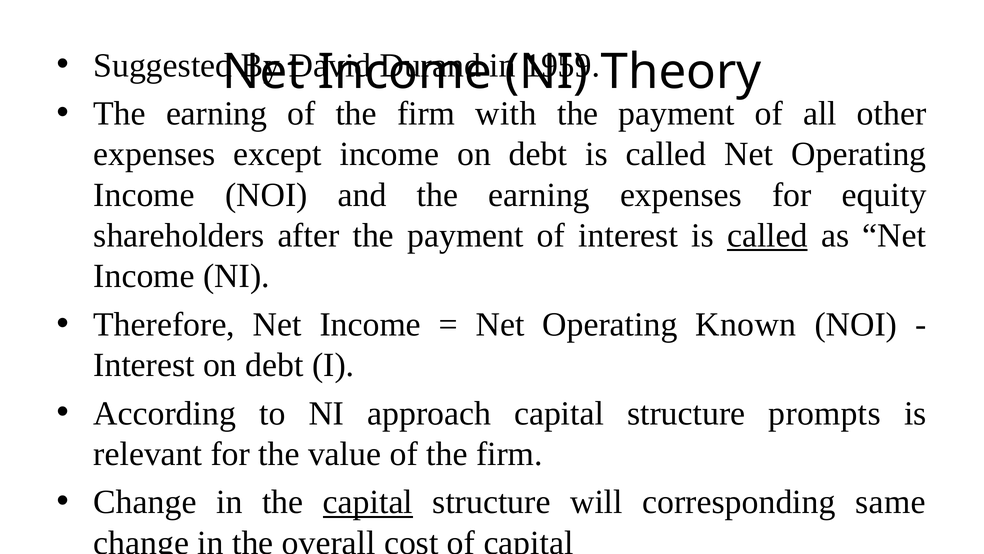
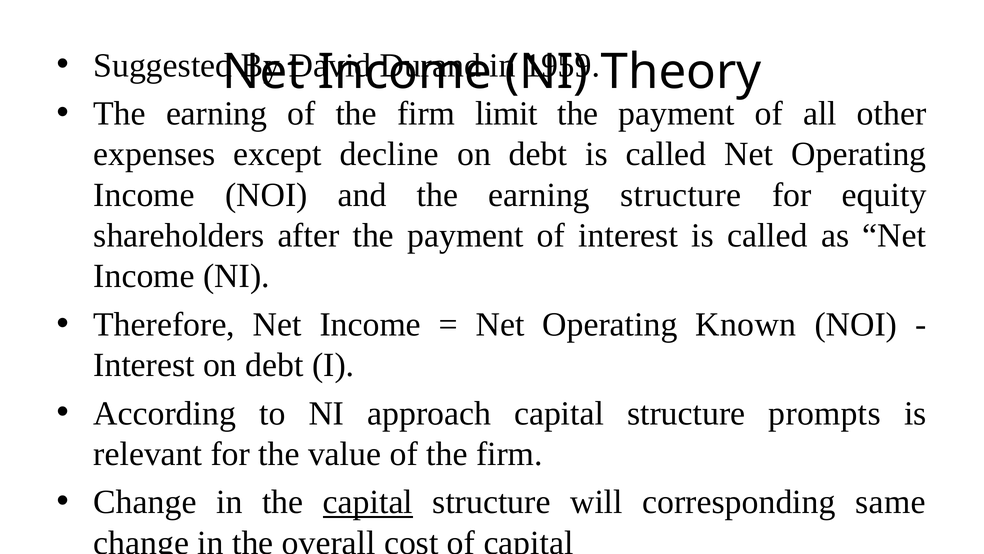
with: with -> limit (506, 114)
except income: income -> decline (389, 154)
earning expenses: expenses -> structure (681, 195)
called underline: present -> none (767, 235)
